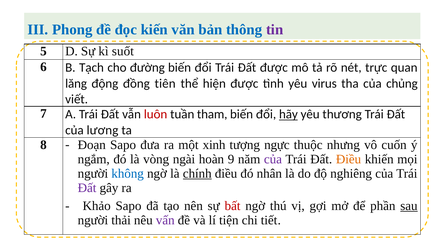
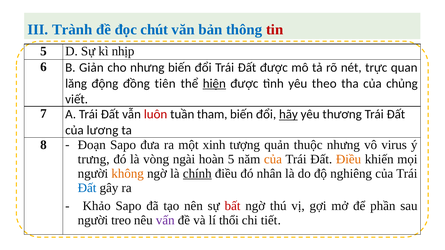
Phong: Phong -> Trành (72, 30)
kiến: kiến -> chút (154, 30)
tin colour: purple -> red (275, 30)
suốt: suốt -> nhịp (123, 51)
Tạch: Tạch -> Giản (91, 68)
cho đường: đường -> nhưng (147, 68)
hiện underline: none -> present (214, 84)
virus: virus -> theo (324, 84)
ngực: ngực -> quản (277, 145)
cuốn: cuốn -> virus (394, 145)
ngắm: ngắm -> trưng (94, 159)
hoàn 9: 9 -> 5 (231, 159)
của colour: purple -> orange (273, 159)
không colour: blue -> orange (128, 174)
Đất colour: purple -> blue (87, 188)
sau underline: present -> none (409, 206)
thải: thải -> treo (121, 220)
tiện: tiện -> thổi (229, 220)
